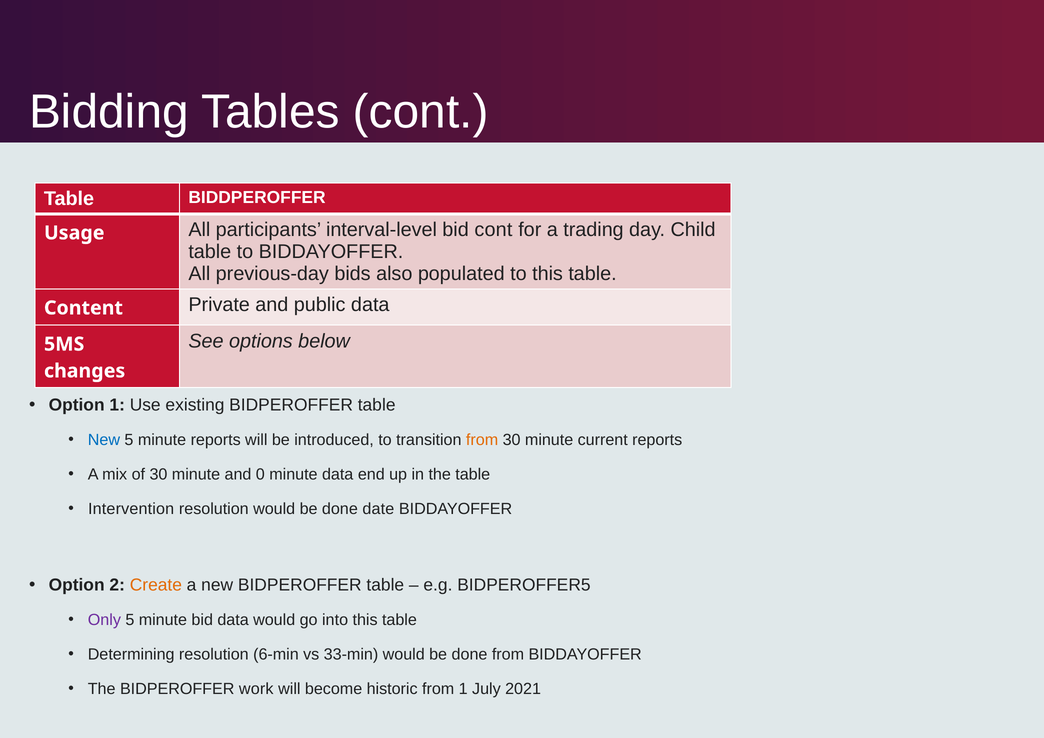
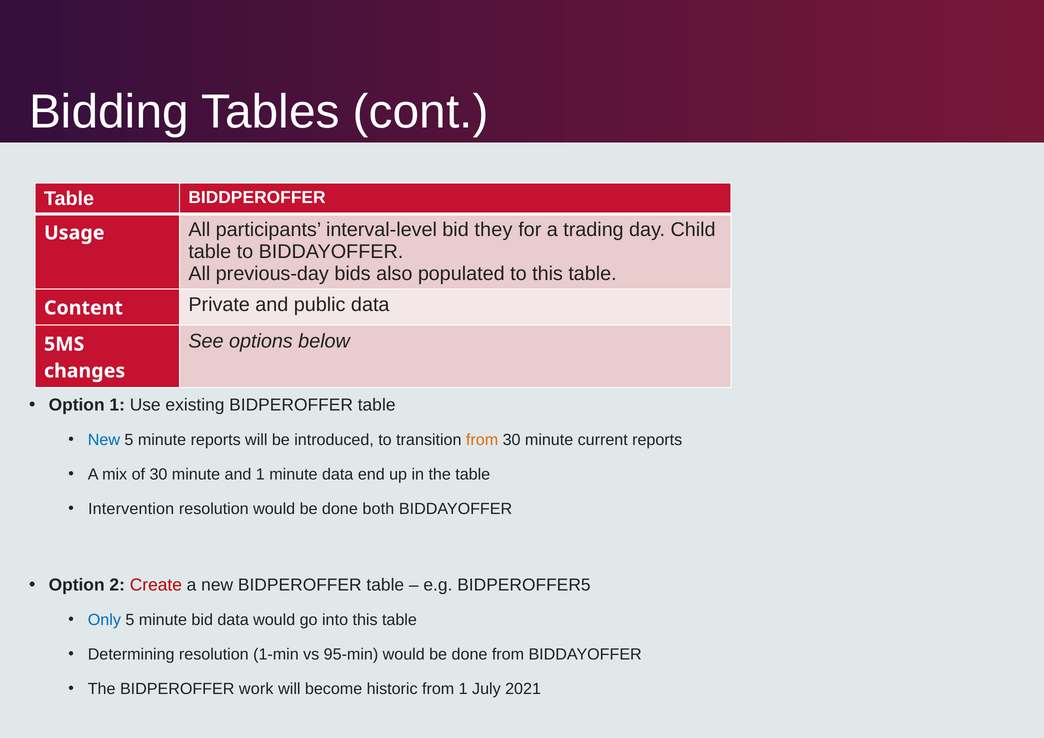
bid cont: cont -> they (493, 230)
and 0: 0 -> 1 (260, 475)
date: date -> both (378, 509)
Create colour: orange -> red (156, 585)
Only colour: purple -> blue (104, 620)
6-min: 6-min -> 1-min (276, 655)
33-min: 33-min -> 95-min (351, 655)
